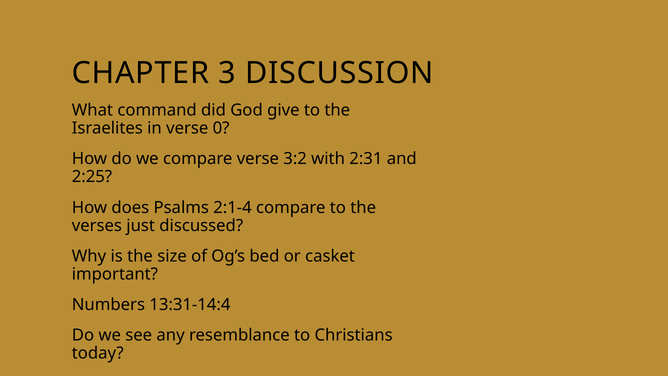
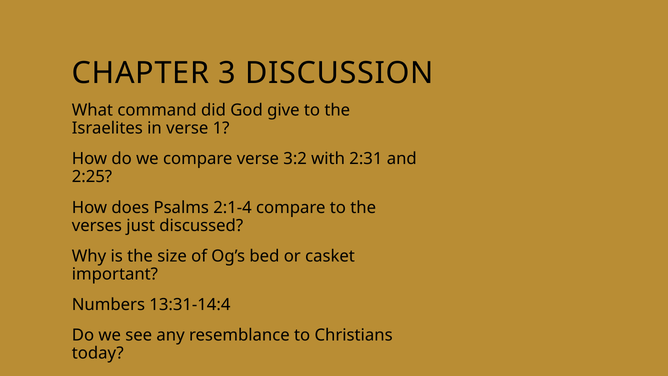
0: 0 -> 1 (221, 128)
